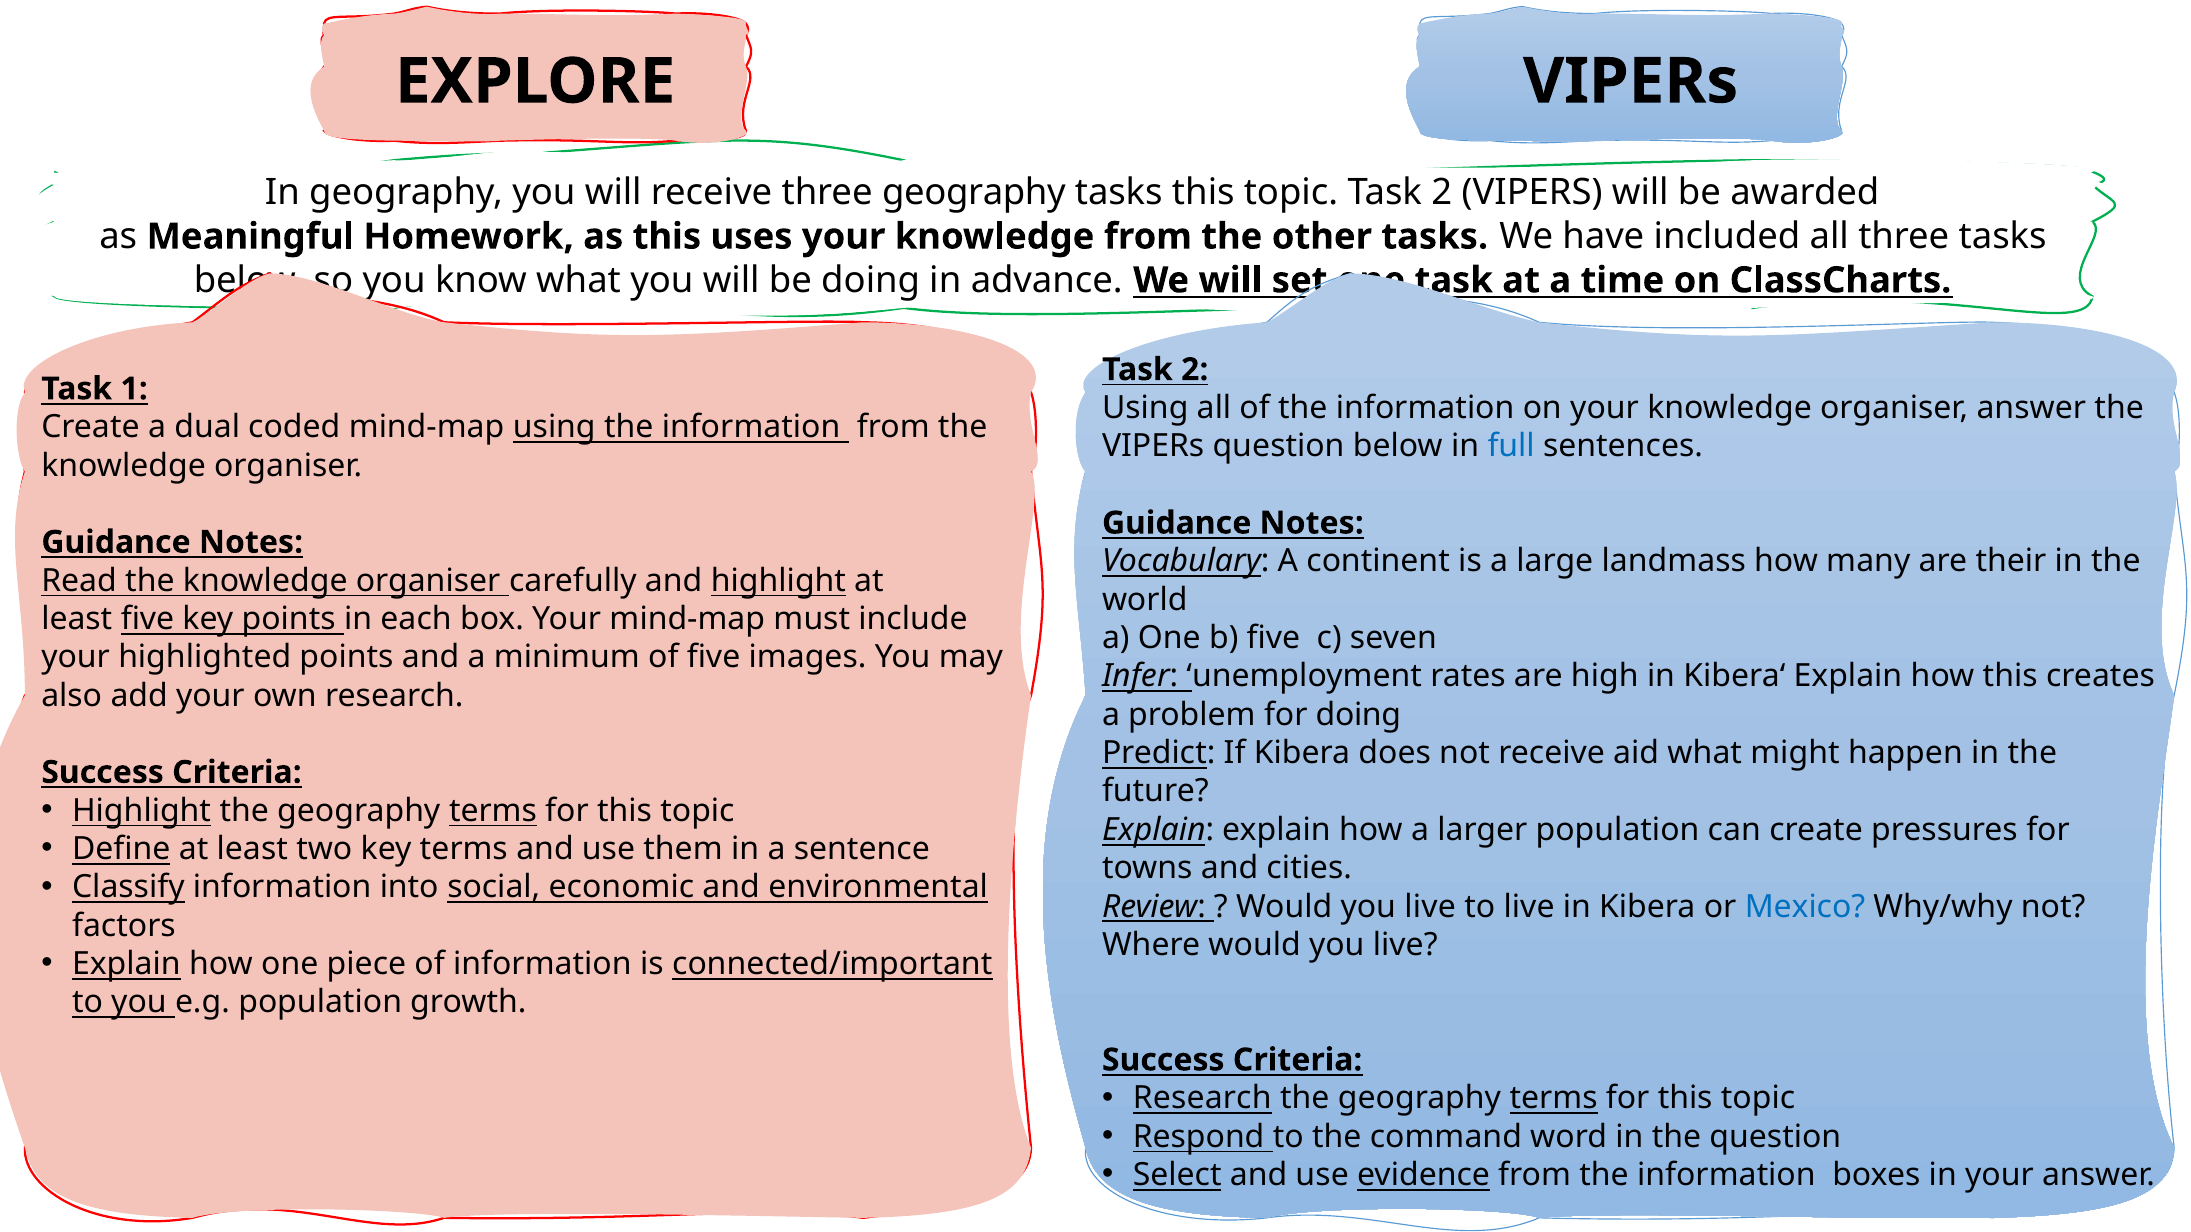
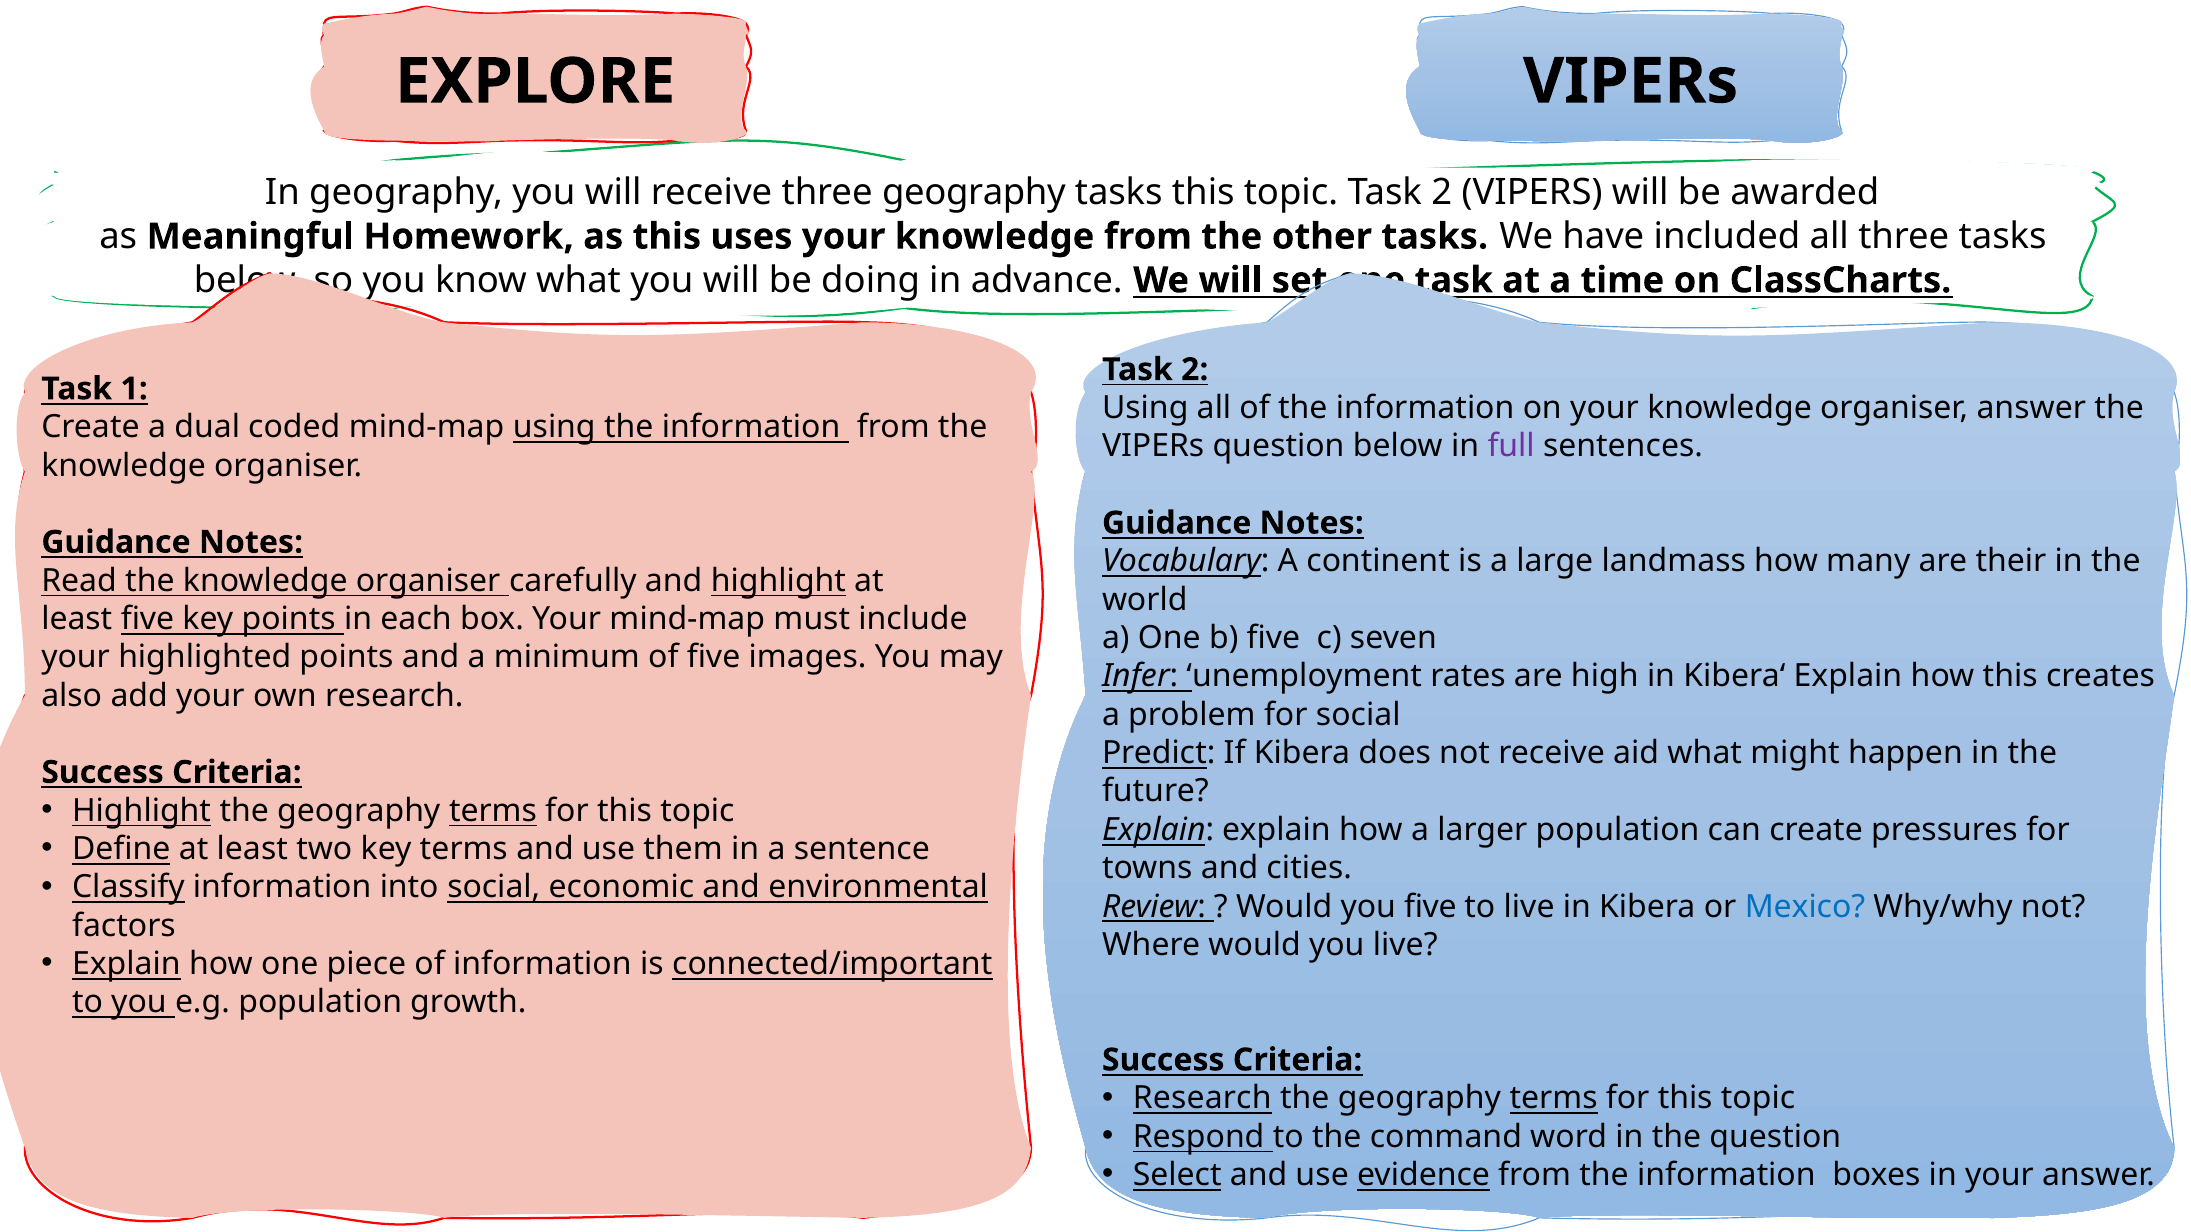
full colour: blue -> purple (1511, 446)
for doing: doing -> social (1358, 715)
live: live -> five (1430, 907)
